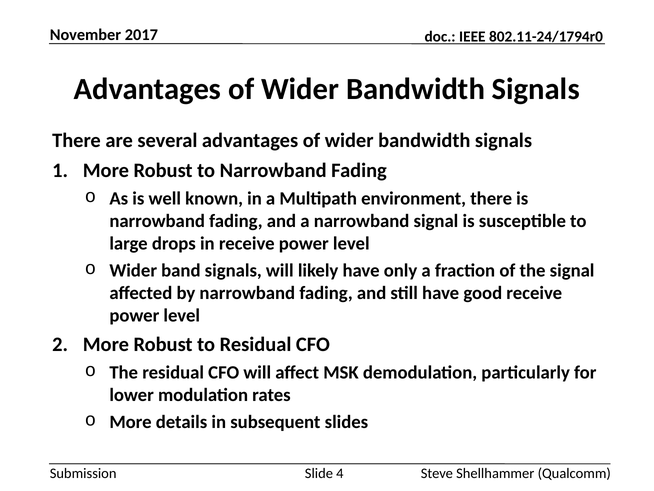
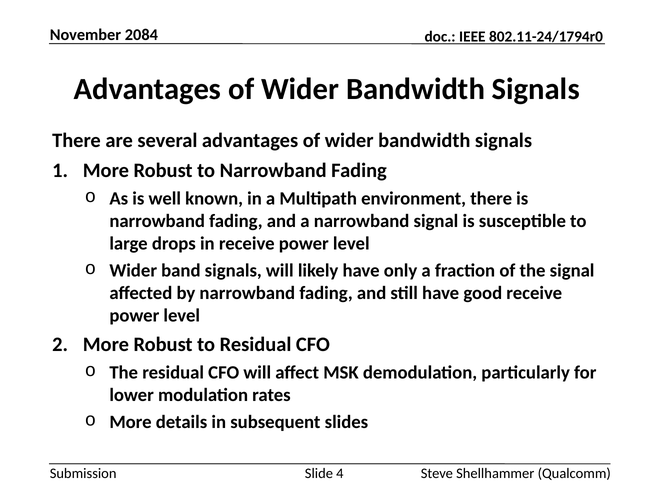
2017: 2017 -> 2084 (141, 35)
